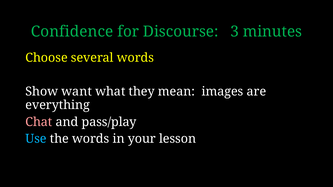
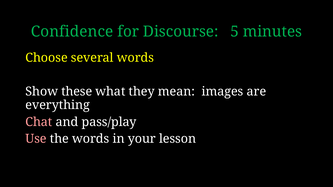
3: 3 -> 5 (235, 32)
want: want -> these (77, 92)
Use colour: light blue -> pink (36, 139)
